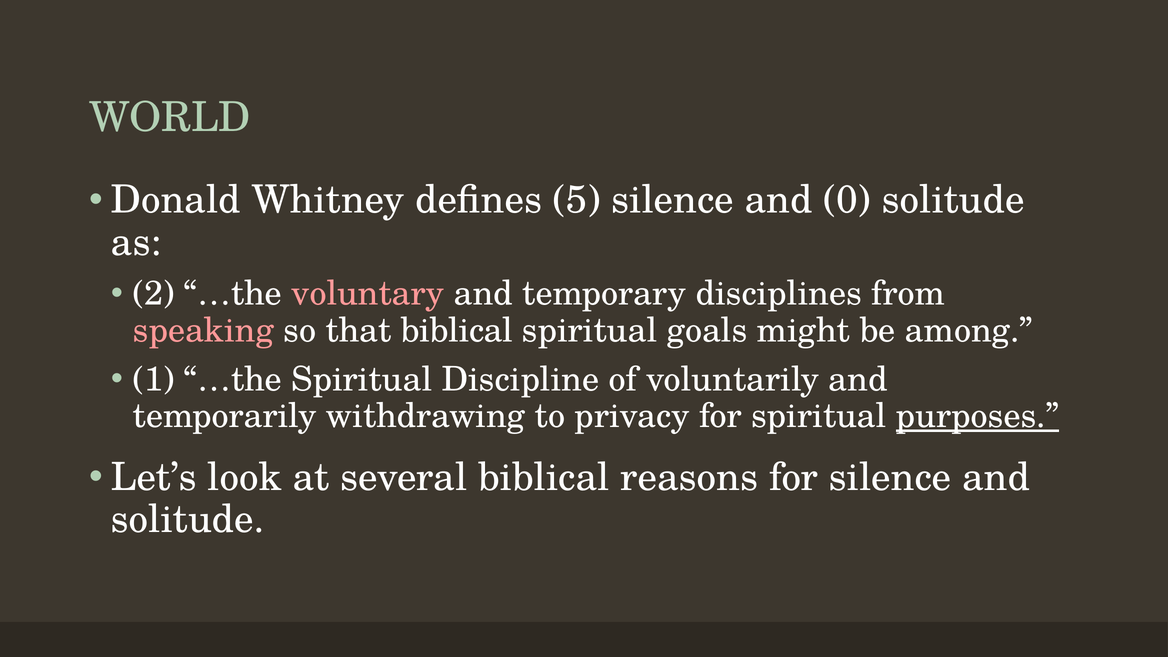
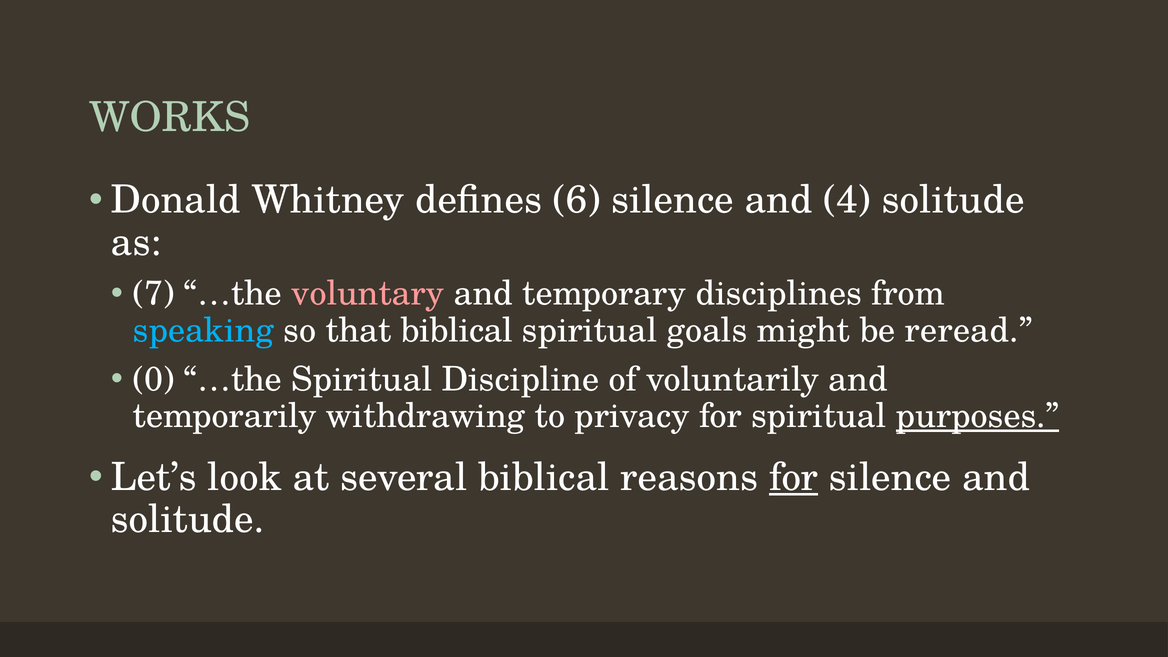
WORLD: WORLD -> WORKS (170, 118)
5: 5 -> 6 (577, 200)
0: 0 -> 4 (847, 200)
2: 2 -> 7 (154, 294)
speaking colour: pink -> light blue (203, 330)
among: among -> reread (969, 330)
1: 1 -> 0 (154, 379)
for underline: none -> present (794, 477)
